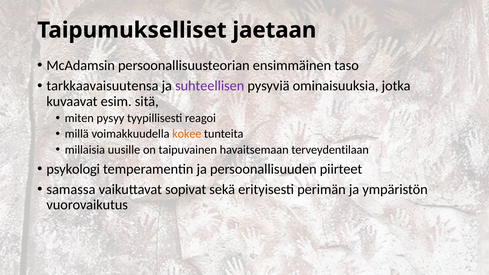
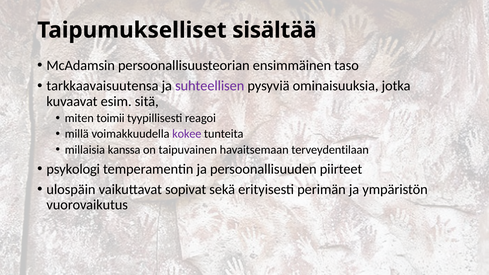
jaetaan: jaetaan -> sisältää (274, 30)
pysyy: pysyy -> toimii (111, 118)
kokee colour: orange -> purple (187, 134)
uusille: uusille -> kanssa (124, 150)
samassa: samassa -> ulospäin (71, 190)
